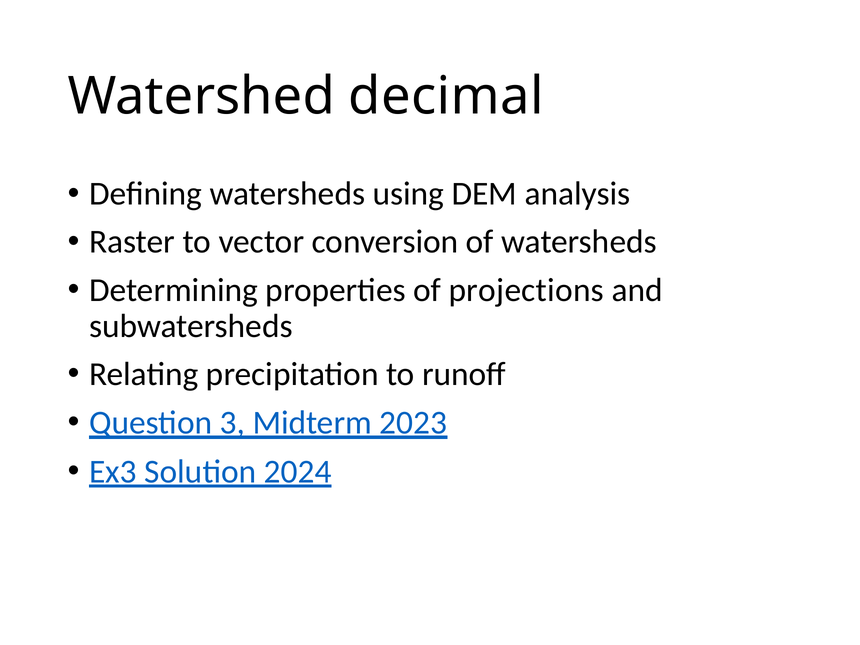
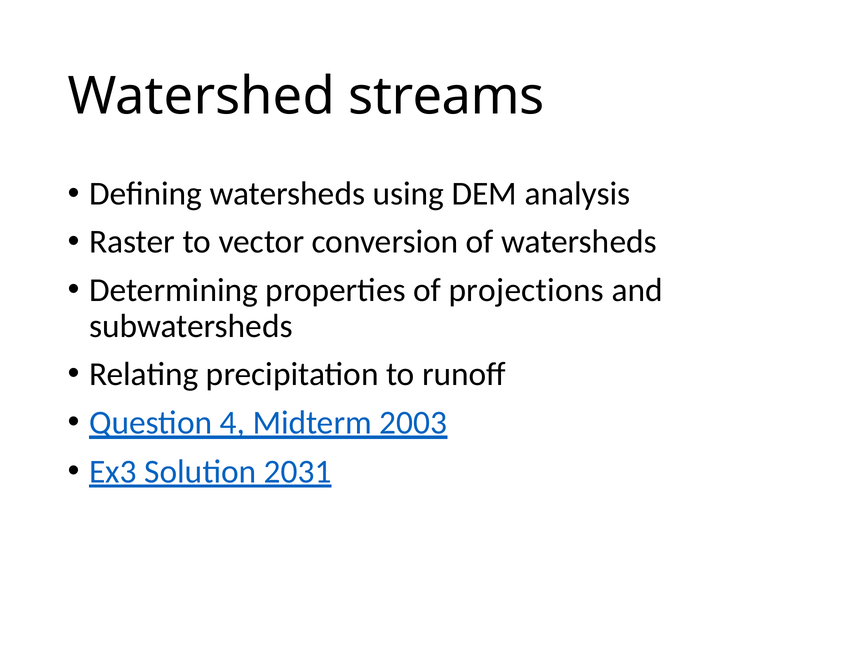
decimal: decimal -> streams (447, 96)
3: 3 -> 4 (232, 423)
2023: 2023 -> 2003 (413, 423)
2024: 2024 -> 2031 (298, 472)
